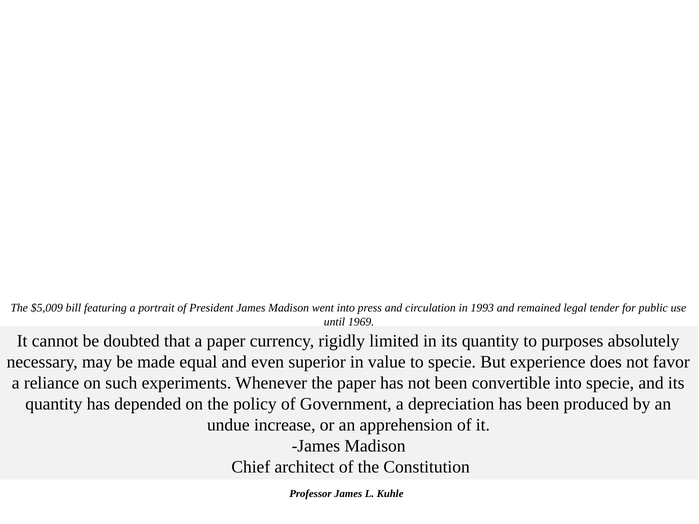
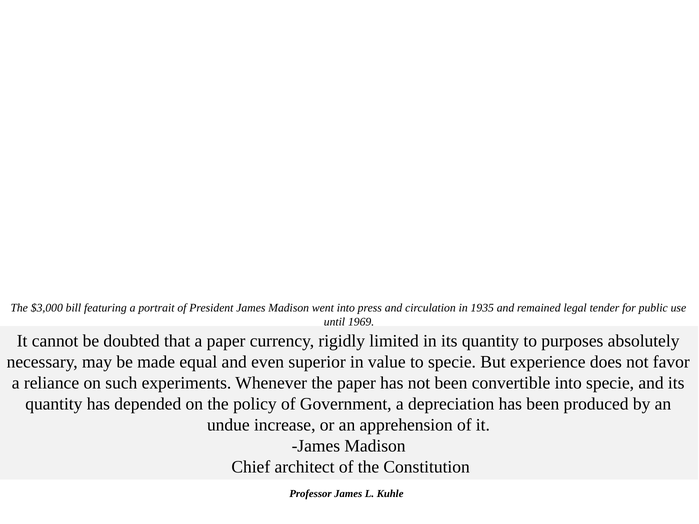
$5,009: $5,009 -> $3,000 (47, 308)
1993: 1993 -> 1935 (482, 308)
